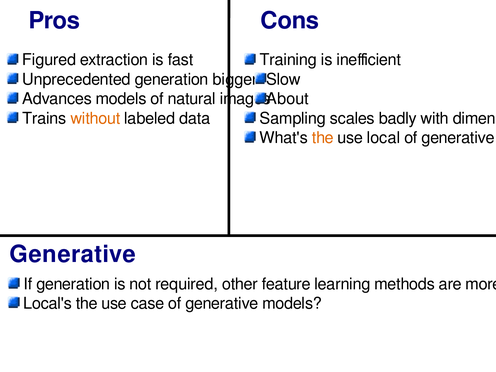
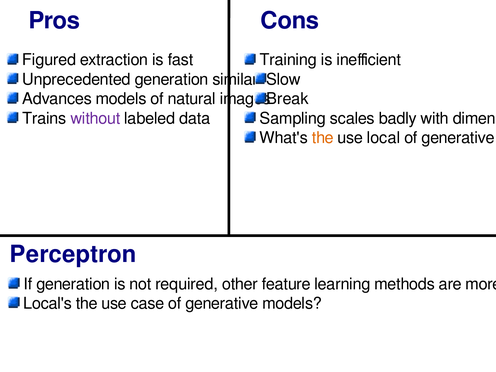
bigger: bigger -> similar (235, 79)
About: About -> Break (288, 99)
without colour: orange -> purple (95, 118)
Generative: Generative -> Perceptron (73, 254)
